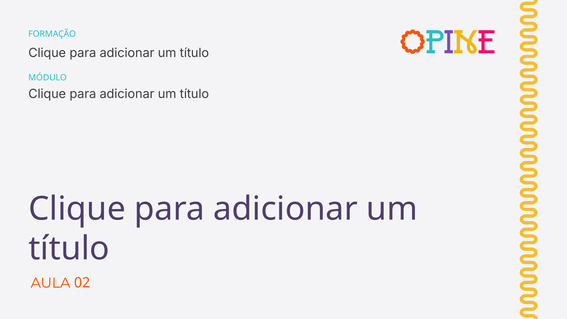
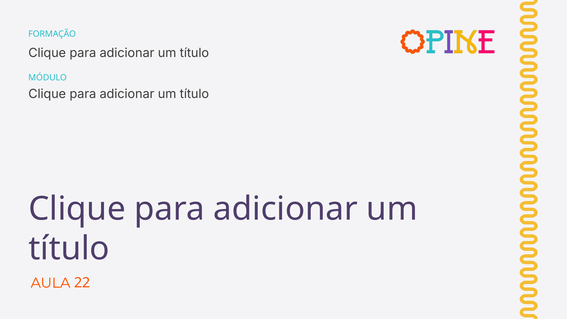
02: 02 -> 22 (82, 283)
